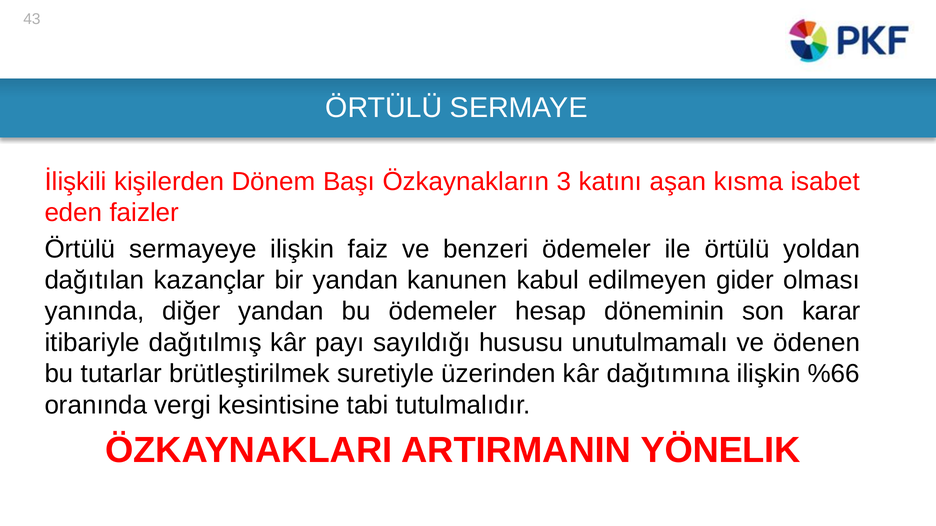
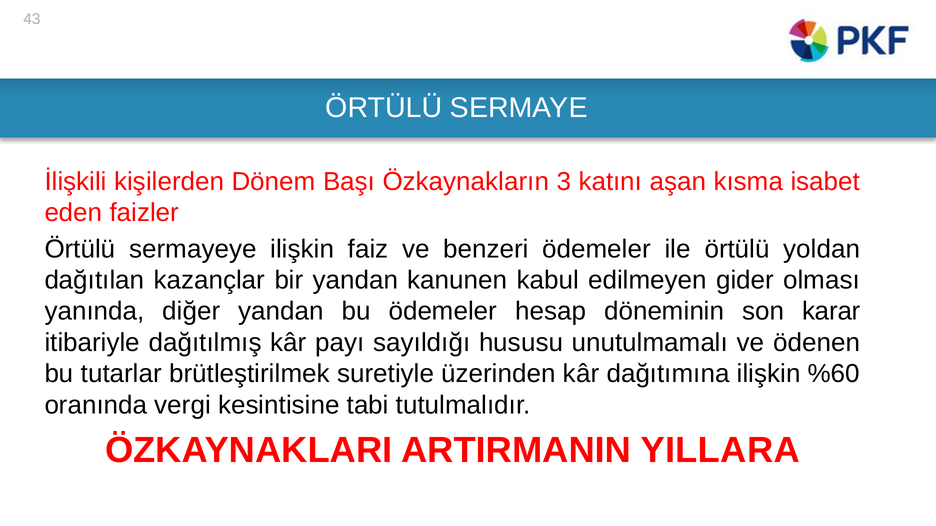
%66: %66 -> %60 (834, 374)
YÖNELIK: YÖNELIK -> YILLARA (720, 451)
